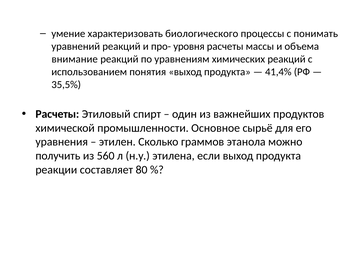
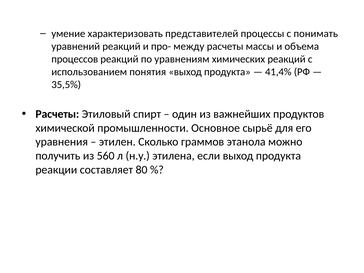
биологического: биологического -> представителей (202, 34)
уровня: уровня -> между (189, 46)
внимание: внимание -> процессов (75, 59)
